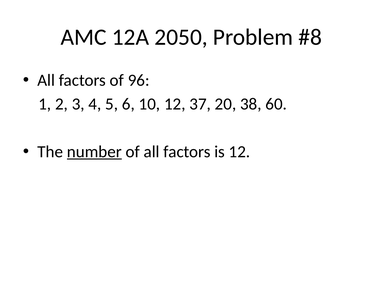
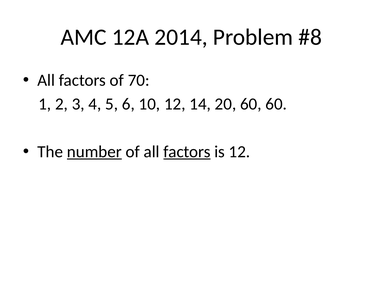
2050: 2050 -> 2014 (181, 37)
96: 96 -> 70 (139, 80)
37: 37 -> 14 (200, 104)
20 38: 38 -> 60 (251, 104)
factors underline: none -> present (187, 152)
